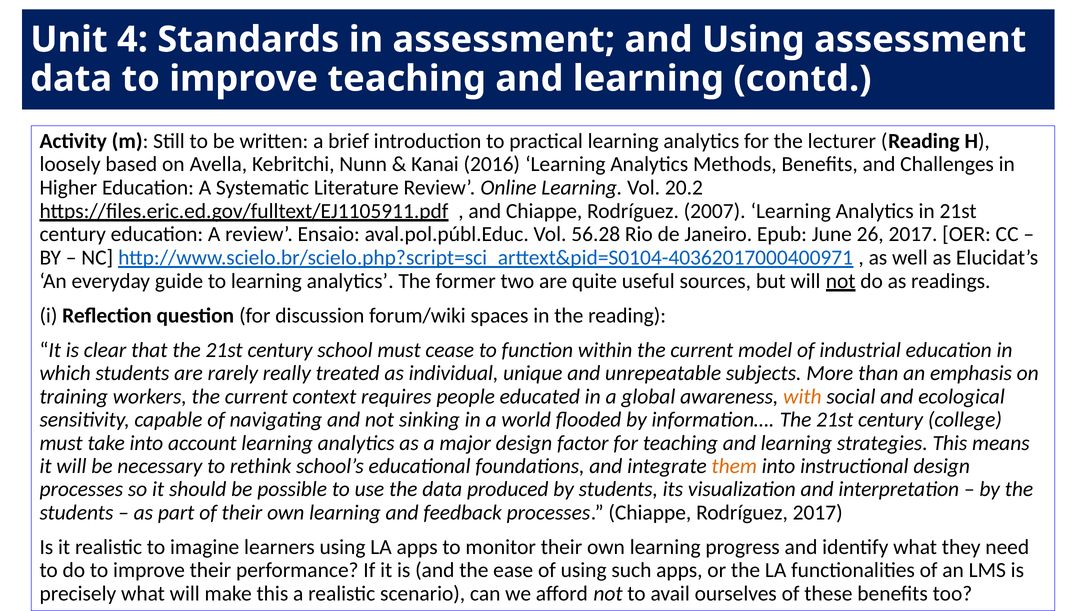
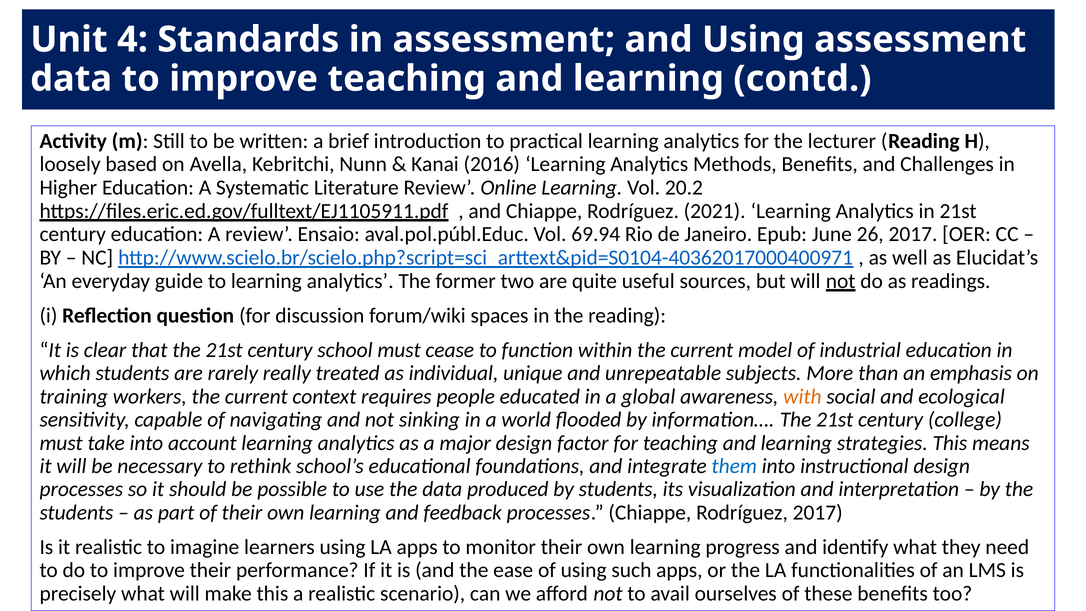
2007: 2007 -> 2021 (715, 211)
56.28: 56.28 -> 69.94 (596, 234)
them colour: orange -> blue (734, 466)
